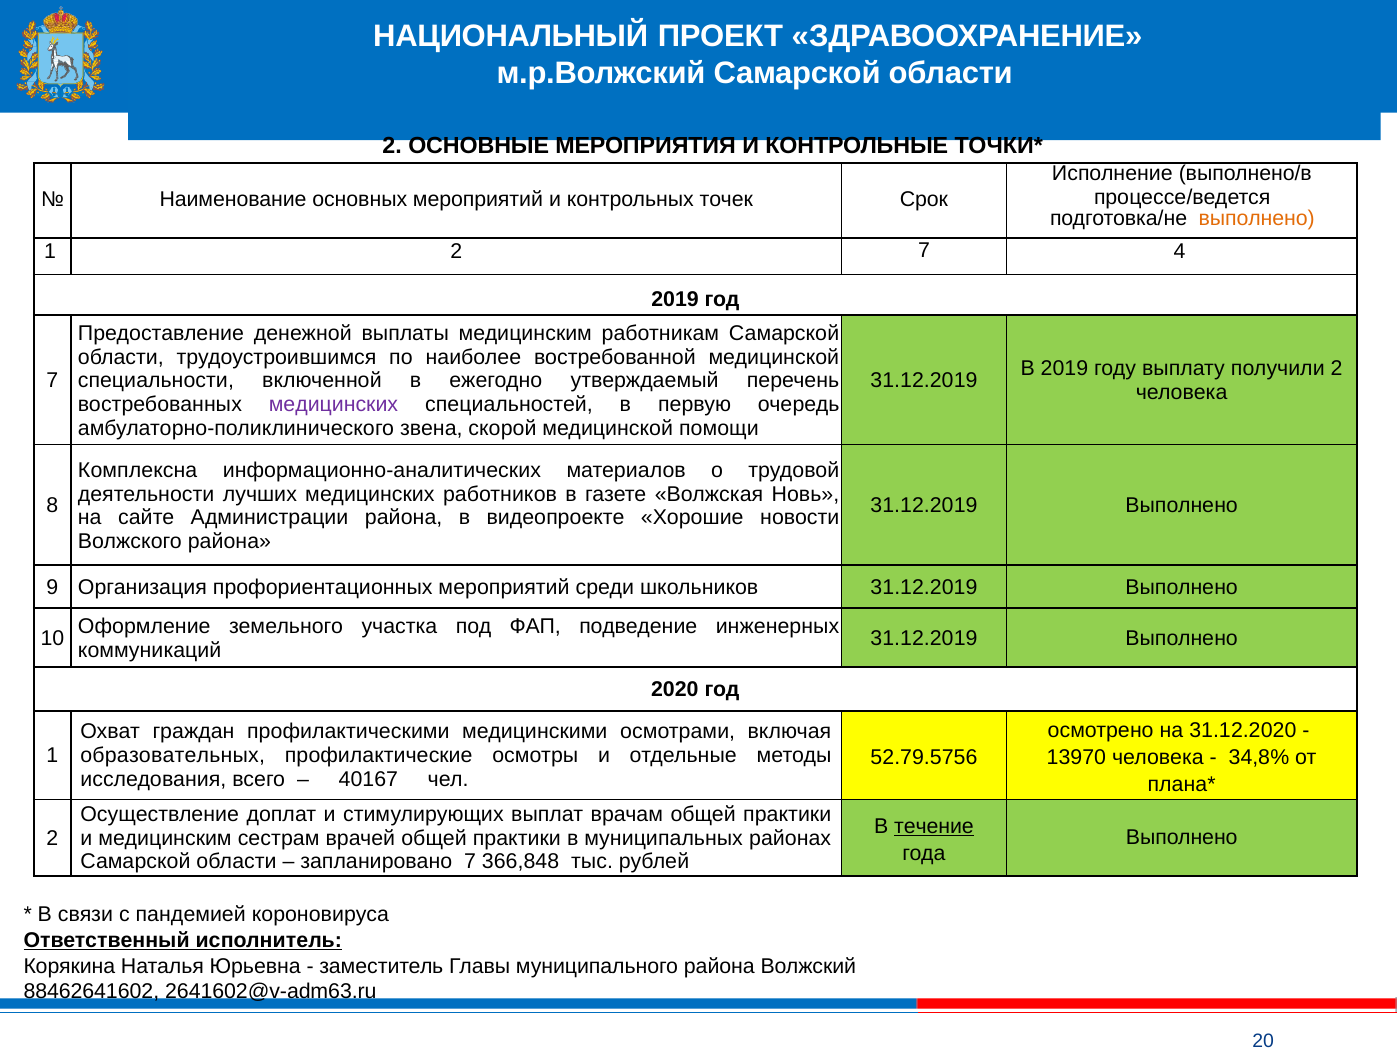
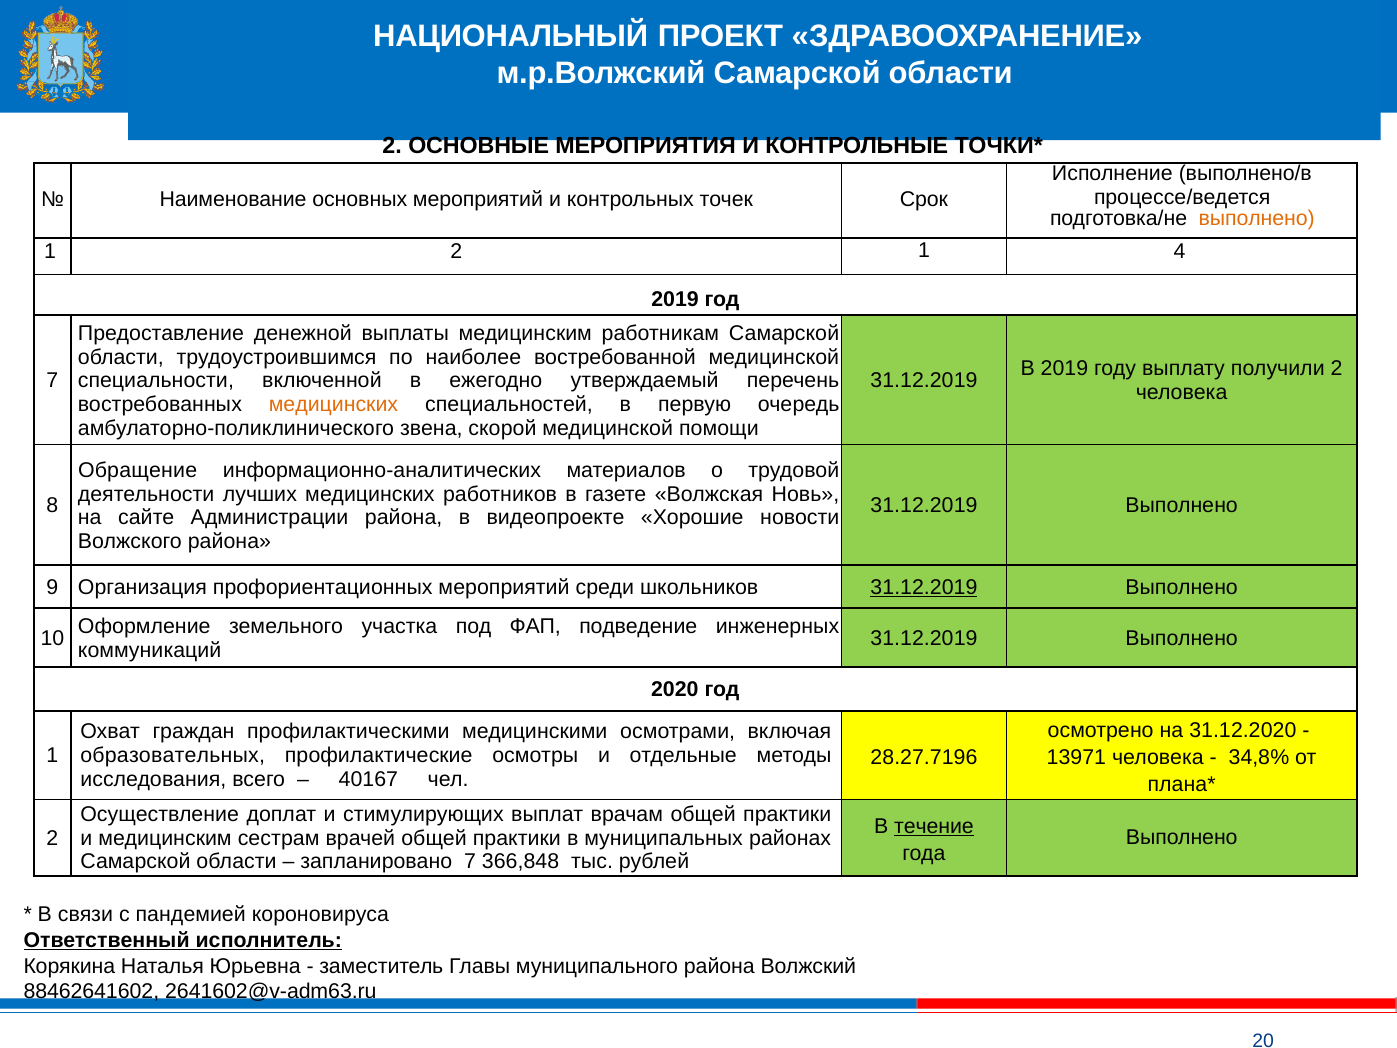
2 7: 7 -> 1 (924, 251)
медицинских colour: purple -> orange (333, 404)
Комплексна: Комплексна -> Обращение (138, 470)
31.12.2019 underline: none -> present (924, 588)
52.79.5756: 52.79.5756 -> 28.27.7196 (924, 757)
13970: 13970 -> 13971 (1076, 757)
